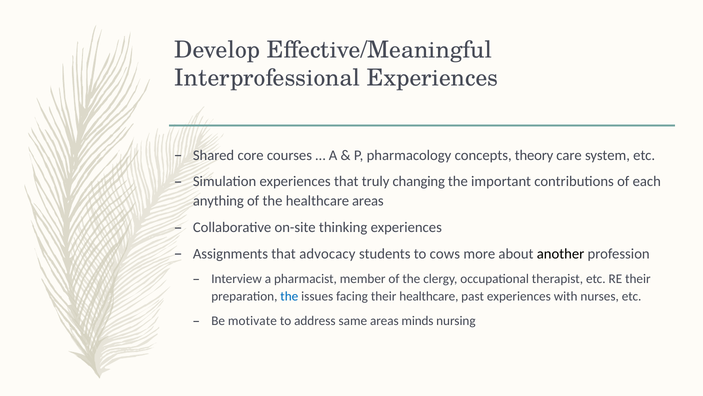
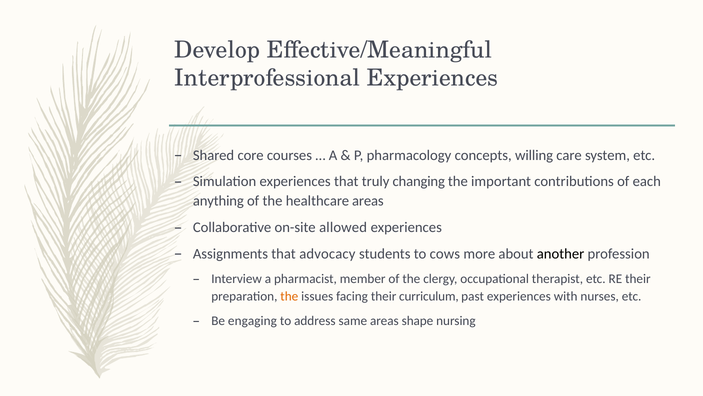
theory: theory -> willing (534, 155)
thinking: thinking -> allowed (343, 227)
the colour: blue -> orange (289, 296)
their healthcare: healthcare -> curriculum (429, 296)
motivate: motivate -> engaging (252, 320)
minds: minds -> shape (417, 320)
